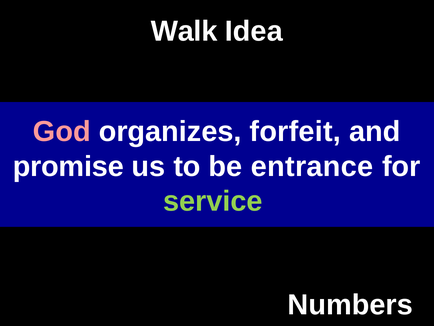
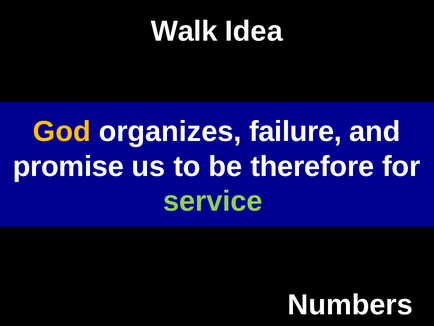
God colour: pink -> yellow (62, 132)
forfeit: forfeit -> failure (296, 132)
entrance: entrance -> therefore (312, 166)
